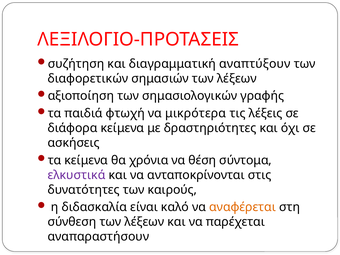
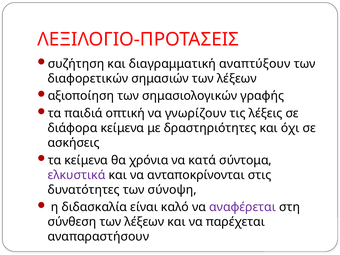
φτωχή: φτωχή -> οπτική (125, 113)
μικρότερα: μικρότερα -> γνωρίζουν (196, 113)
θέση: θέση -> κατά (202, 160)
καιρούς: καιρούς -> σύνοψη (172, 190)
αναφέρεται colour: orange -> purple (243, 207)
